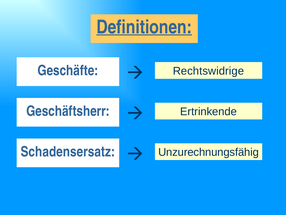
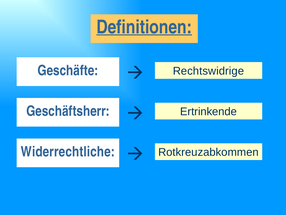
Schadensersatz: Schadensersatz -> Widerrechtliche (68, 151)
Unzurechnungsfähig: Unzurechnungsfähig -> Rotkreuzabkommen (208, 152)
